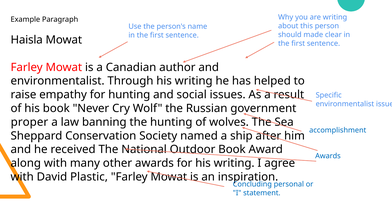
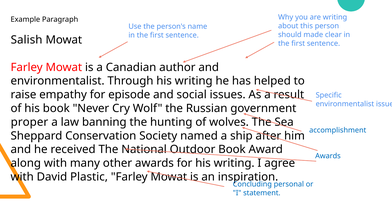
Haisla: Haisla -> Salish (27, 40)
for hunting: hunting -> episode (129, 95)
